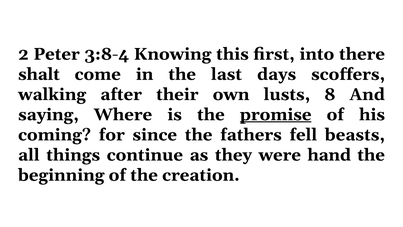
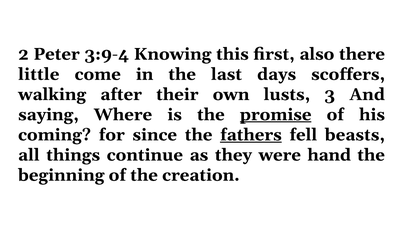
3:8-4: 3:8-4 -> 3:9-4 (107, 54)
into: into -> also (317, 54)
shalt: shalt -> little (39, 74)
8: 8 -> 3 (330, 94)
fathers underline: none -> present (251, 135)
